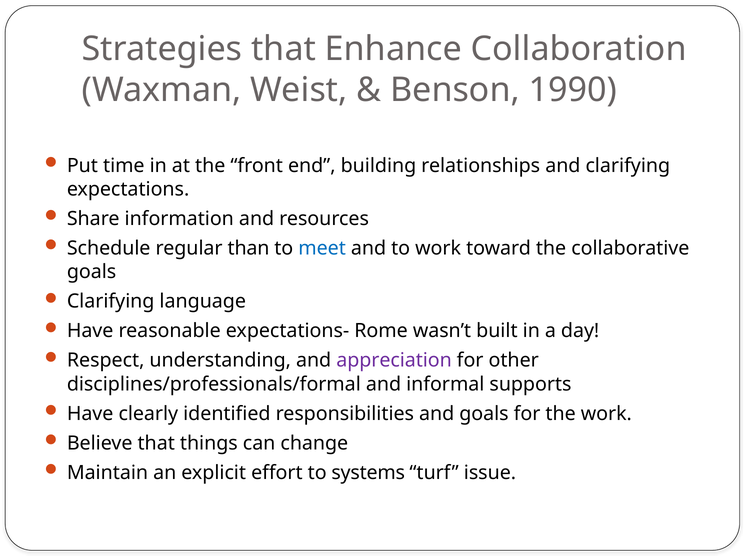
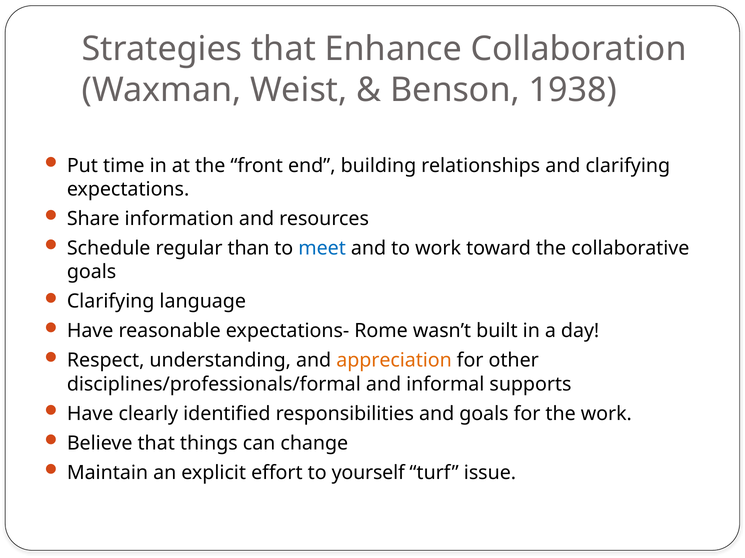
1990: 1990 -> 1938 (573, 90)
appreciation colour: purple -> orange (394, 361)
systems: systems -> yourself (368, 473)
